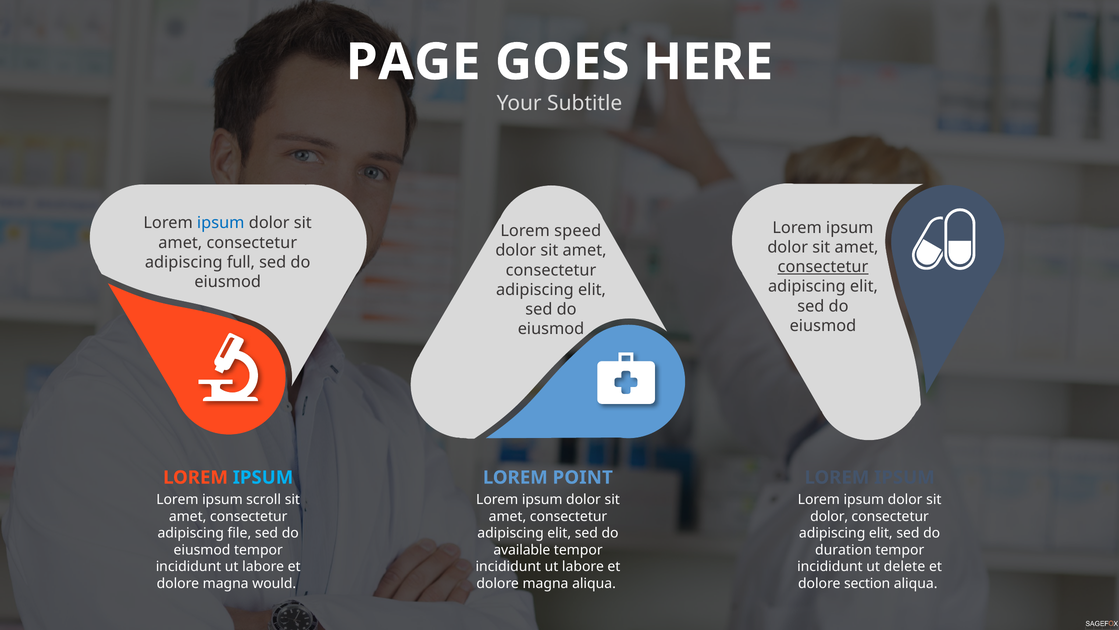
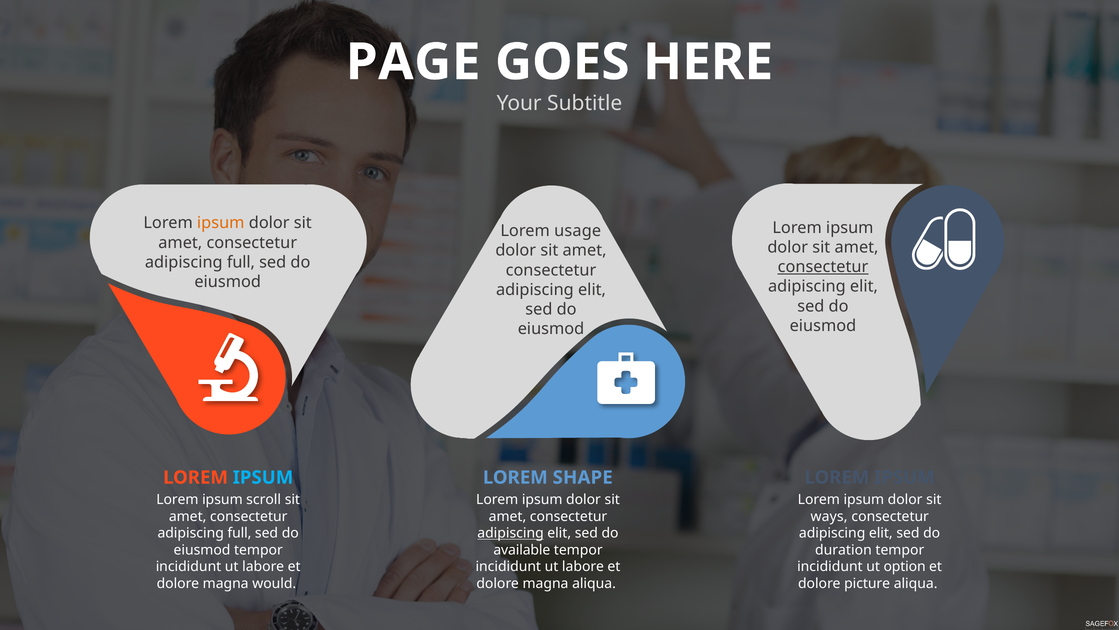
ipsum colour: blue -> orange (221, 223)
speed: speed -> usage (578, 231)
POINT: POINT -> SHAPE (583, 477)
dolor: dolor -> ways (829, 516)
file: file -> full (239, 533)
adipiscing underline: none -> present (511, 533)
delete: delete -> option (905, 566)
section: section -> picture (867, 583)
